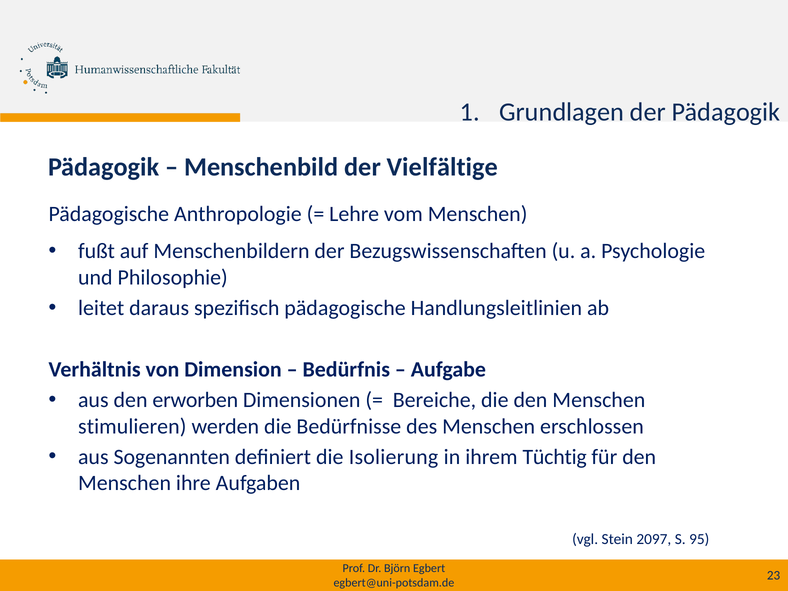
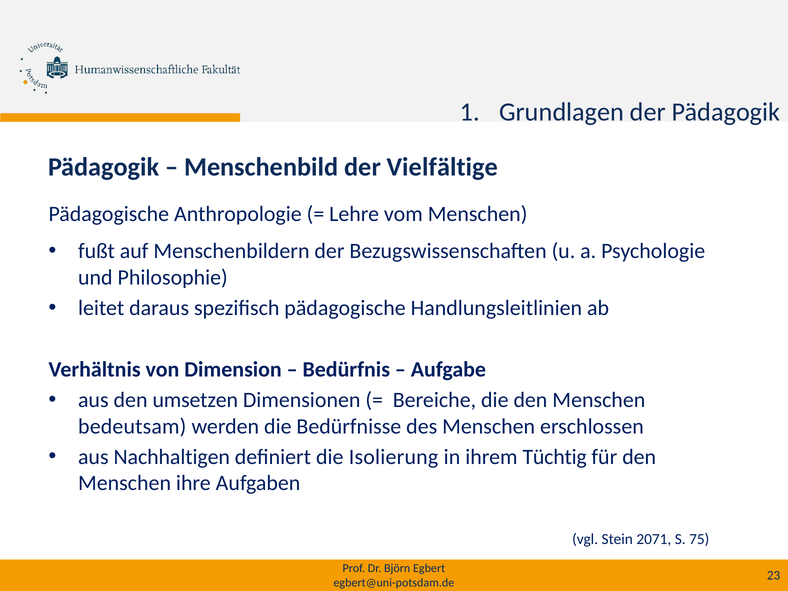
erworben: erworben -> umsetzen (195, 400)
stimulieren: stimulieren -> bedeutsam (132, 426)
Sogenannten: Sogenannten -> Nachhaltigen (172, 457)
2097: 2097 -> 2071 (654, 539)
95: 95 -> 75 (699, 539)
